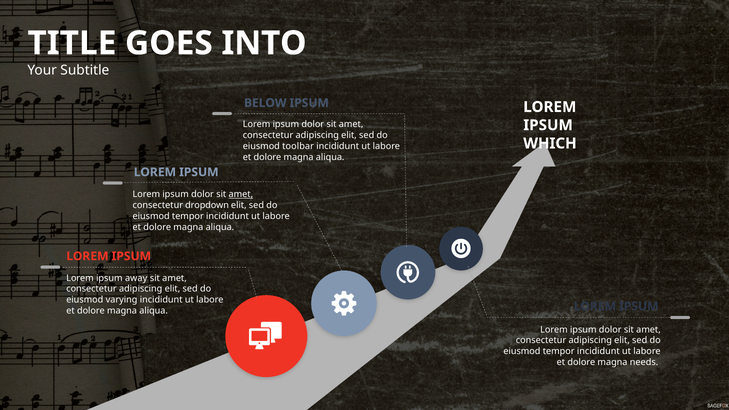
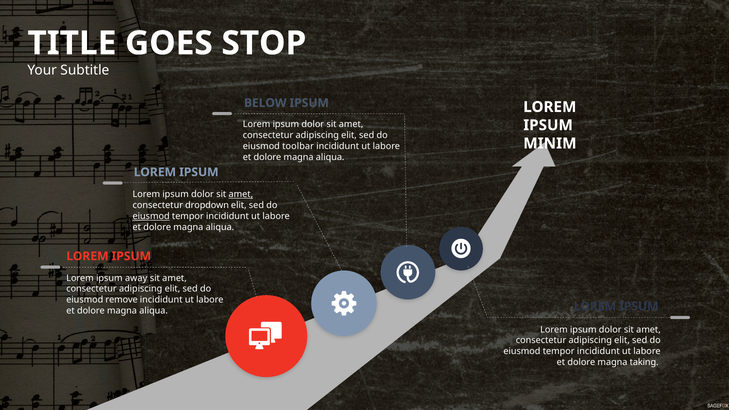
INTO: INTO -> STOP (264, 43)
WHICH: WHICH -> MINIM (550, 143)
eiusmod underline: none -> present (151, 216)
varying: varying -> remove (122, 300)
needs: needs -> taking (644, 362)
